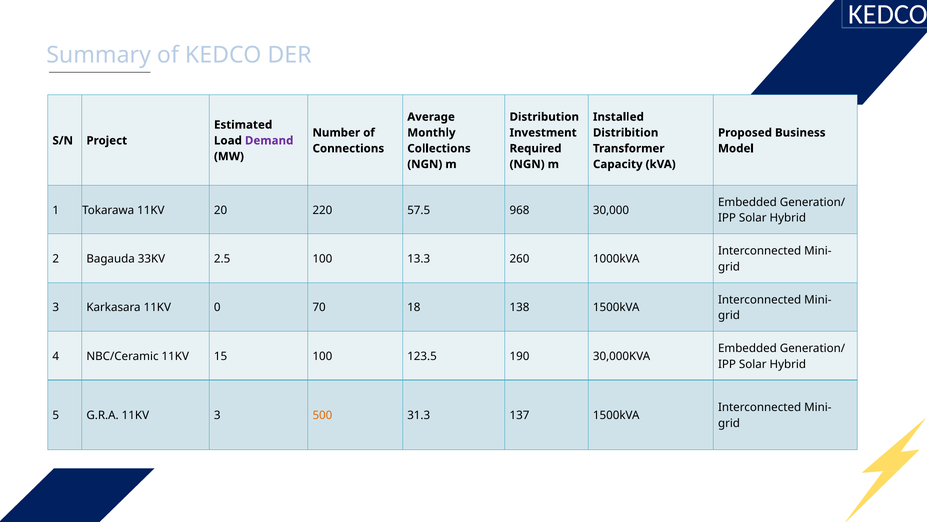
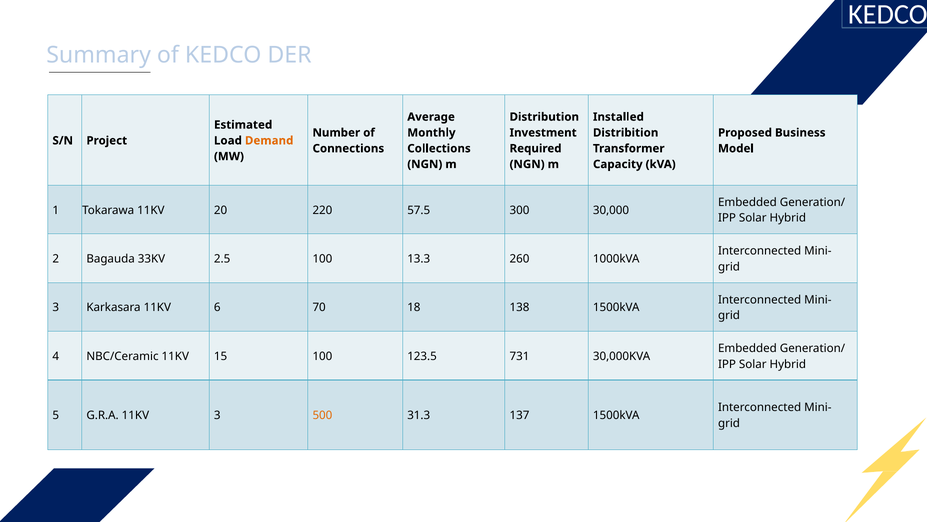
Demand colour: purple -> orange (269, 140)
968: 968 -> 300 (519, 210)
0: 0 -> 6 (217, 307)
190: 190 -> 731 (519, 356)
